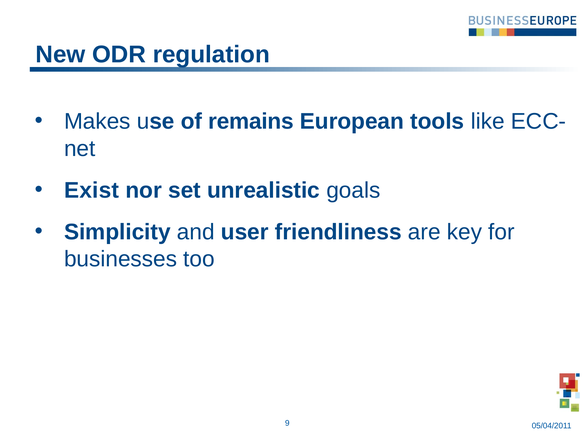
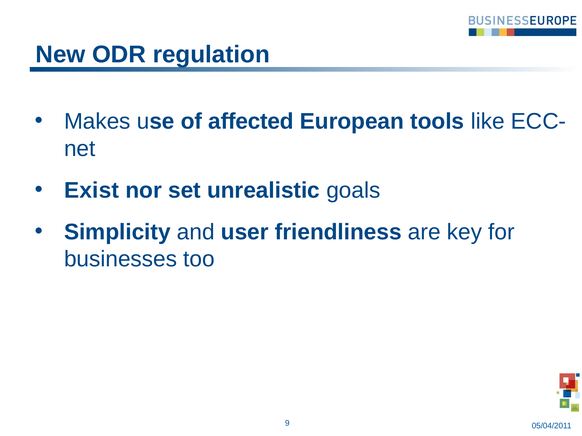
remains: remains -> affected (251, 122)
